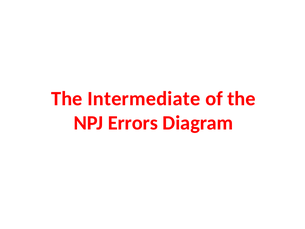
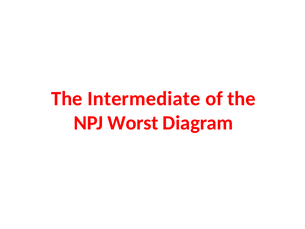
Errors: Errors -> Worst (133, 123)
